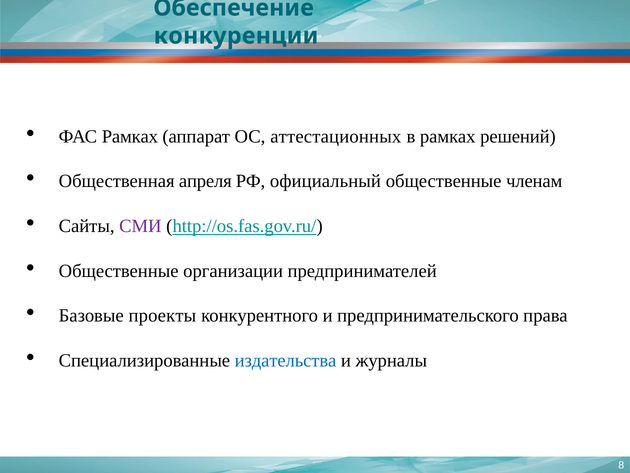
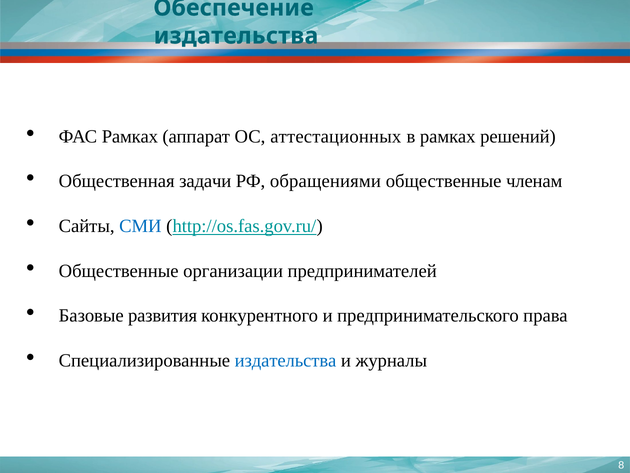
конкуренции: конкуренции -> издательства (236, 36)
апреля: апреля -> задачи (205, 181)
официальный: официальный -> обращениями (325, 181)
СМИ colour: purple -> blue (140, 226)
проекты: проекты -> развития (163, 315)
